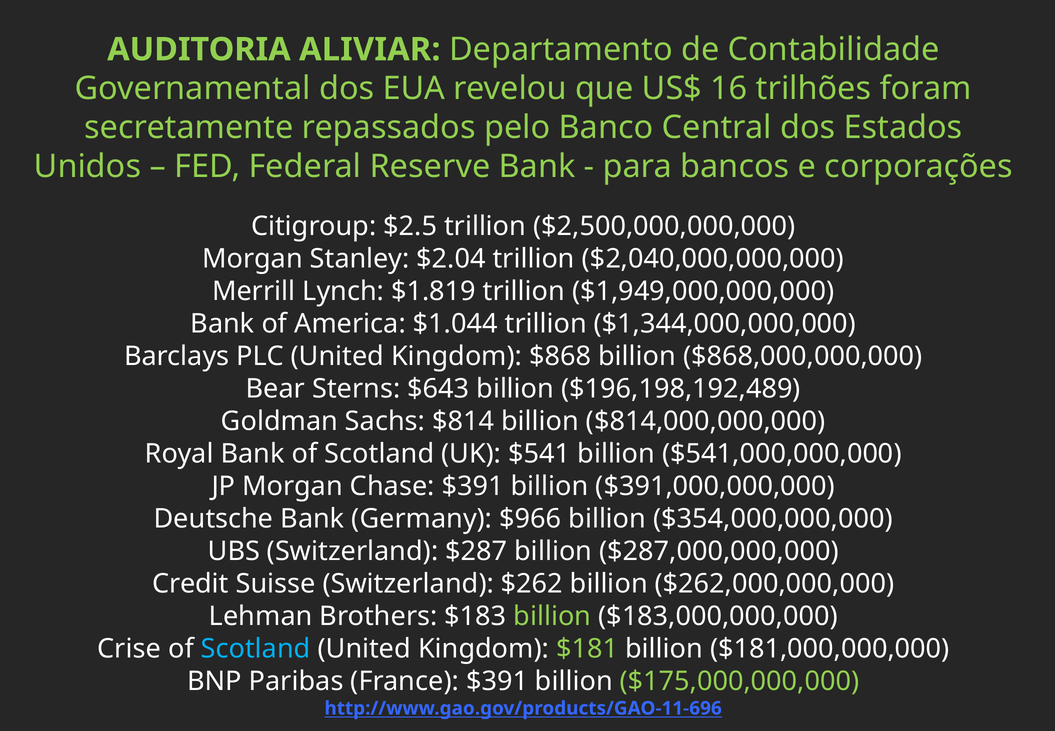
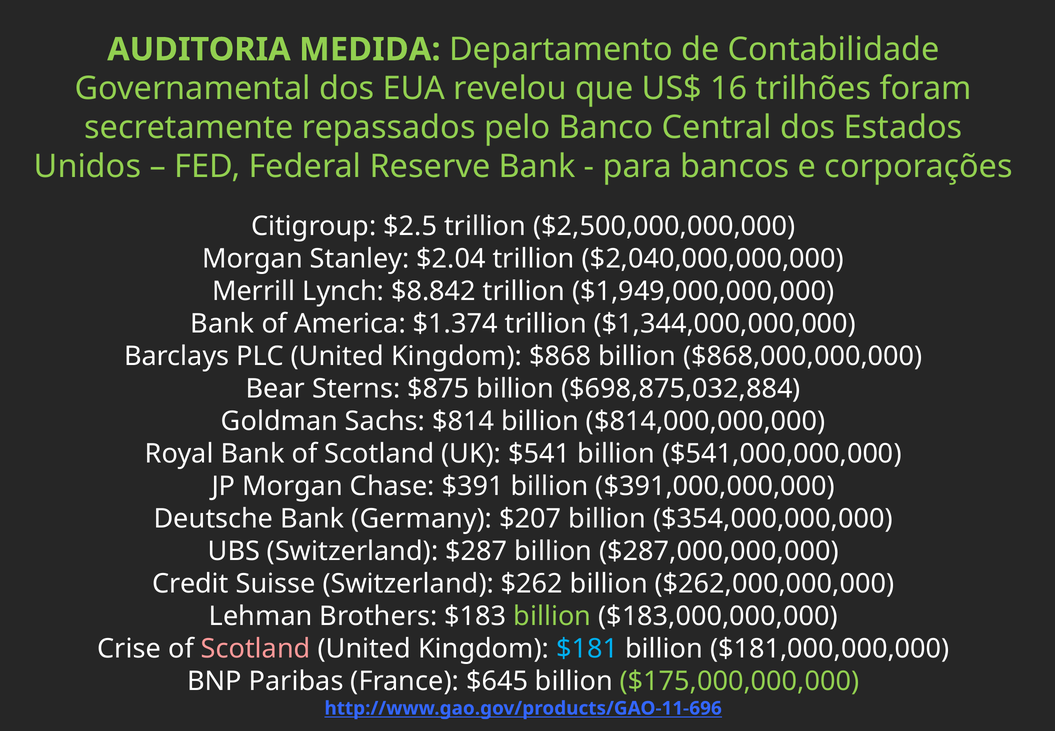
ALIVIAR: ALIVIAR -> MEDIDA (370, 50)
$1.819: $1.819 -> $8.842 (434, 291)
$1.044: $1.044 -> $1.374 (455, 323)
$643: $643 -> $875 (438, 388)
$196,198,192,489: $196,198,192,489 -> $698,875,032,884 (681, 388)
$966: $966 -> $207 (530, 518)
Scotland colour: light blue -> pink (256, 648)
$181 colour: light green -> light blue (587, 648)
France $391: $391 -> $645 (497, 681)
